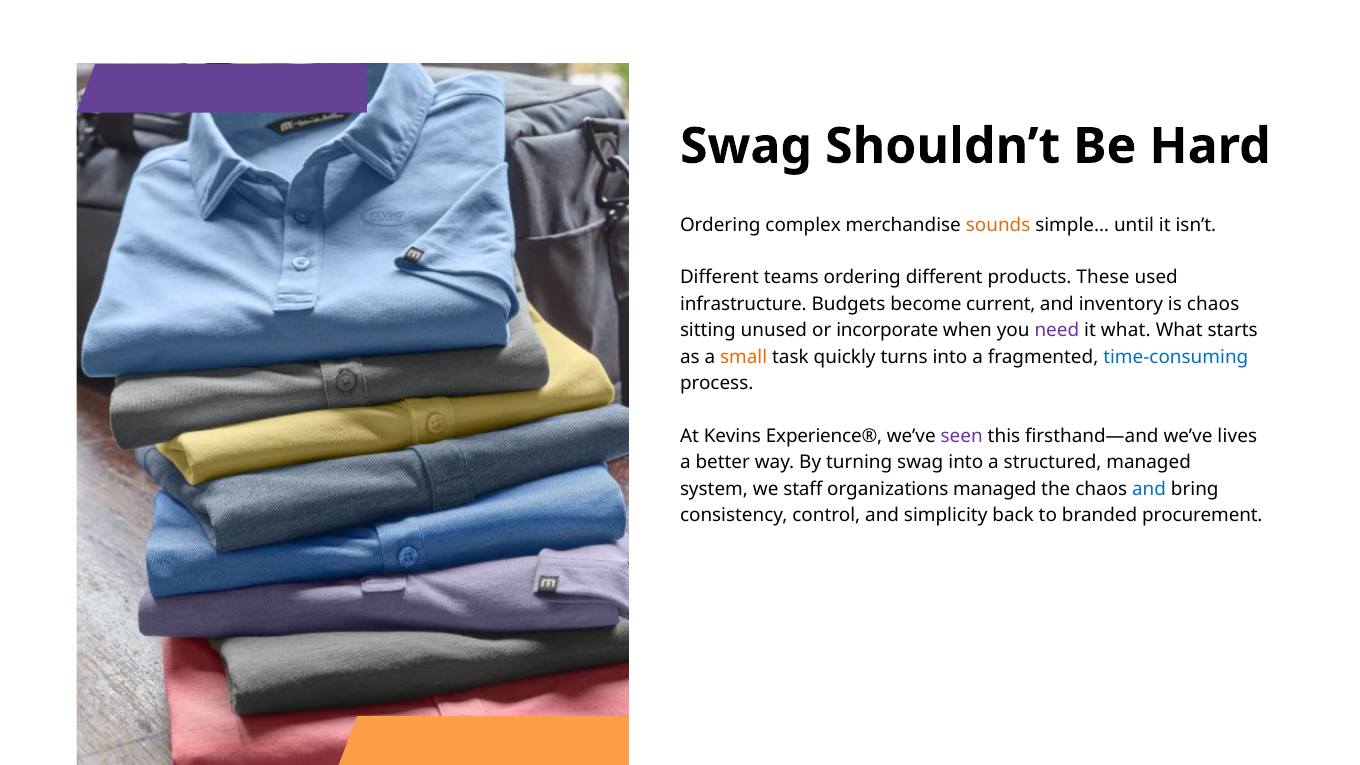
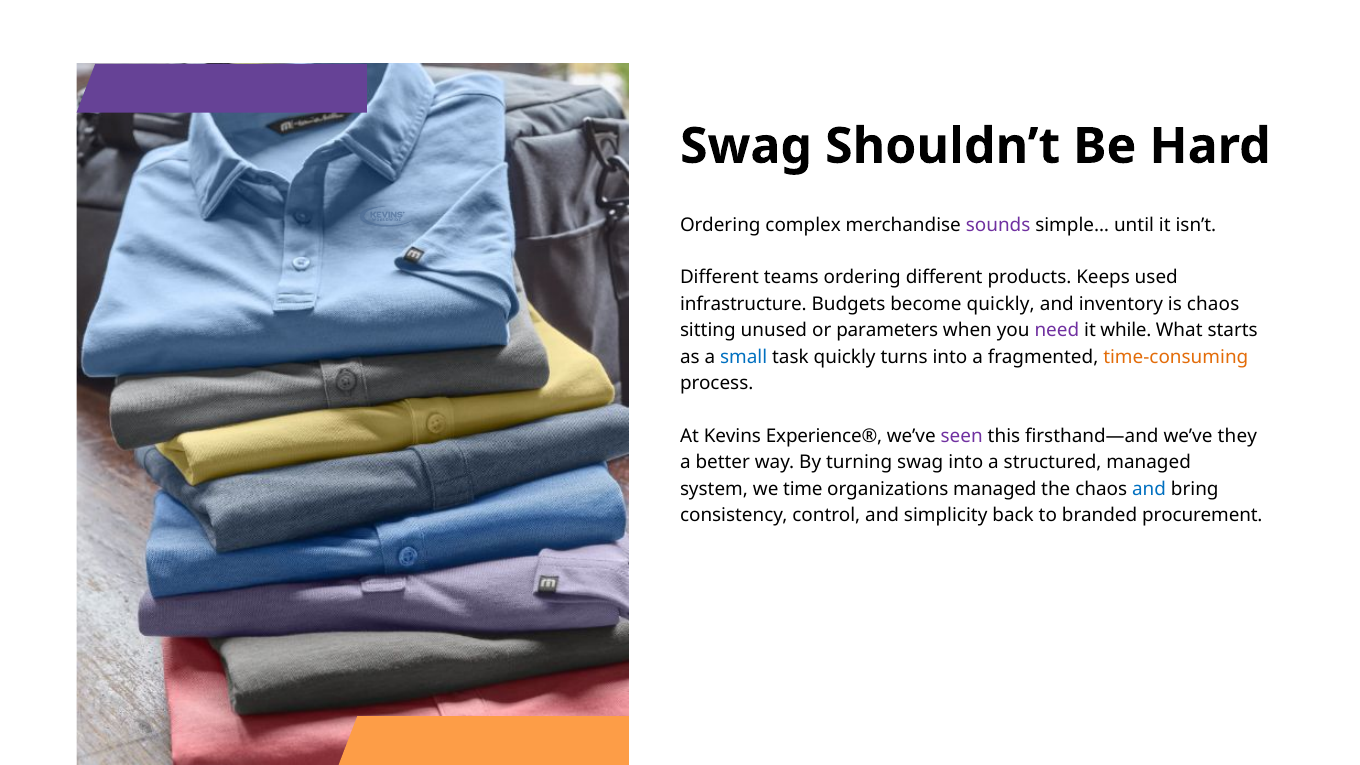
sounds colour: orange -> purple (998, 225)
These: These -> Keeps (1103, 278)
become current: current -> quickly (1001, 304)
incorporate: incorporate -> parameters (887, 331)
it what: what -> while (1126, 331)
small colour: orange -> blue (744, 357)
time-consuming colour: blue -> orange (1176, 357)
lives: lives -> they (1237, 436)
staff: staff -> time (803, 489)
